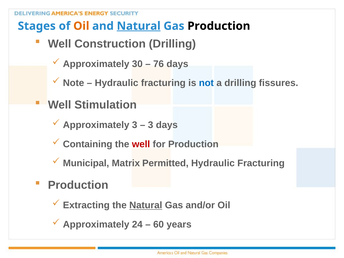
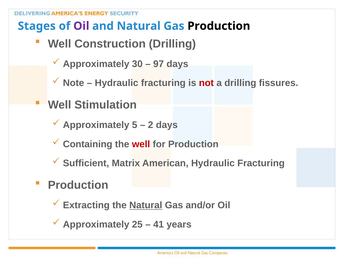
Oil colour: orange -> purple (81, 26)
Natural underline: present -> none (139, 26)
76: 76 -> 97 (159, 64)
not colour: blue -> red (206, 83)
Approximately 3: 3 -> 5 (135, 125)
3: 3 -> 2 (151, 125)
Municipal: Municipal -> Sufficient (86, 163)
Permitted: Permitted -> American (165, 163)
24: 24 -> 25 (137, 224)
60: 60 -> 41 (159, 224)
